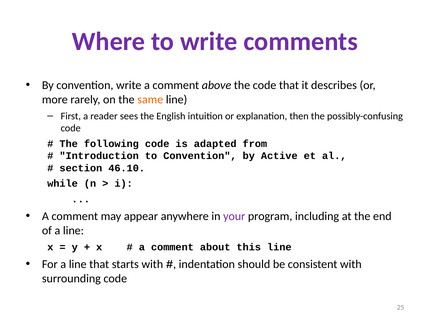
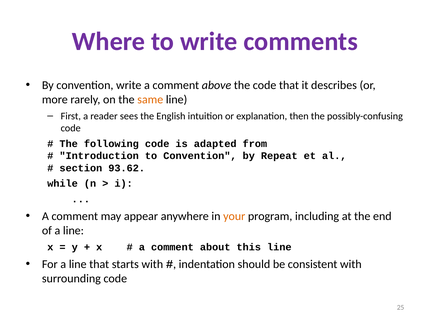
Active: Active -> Repeat (279, 156)
46.10: 46.10 -> 93.62 (127, 168)
your colour: purple -> orange (234, 217)
